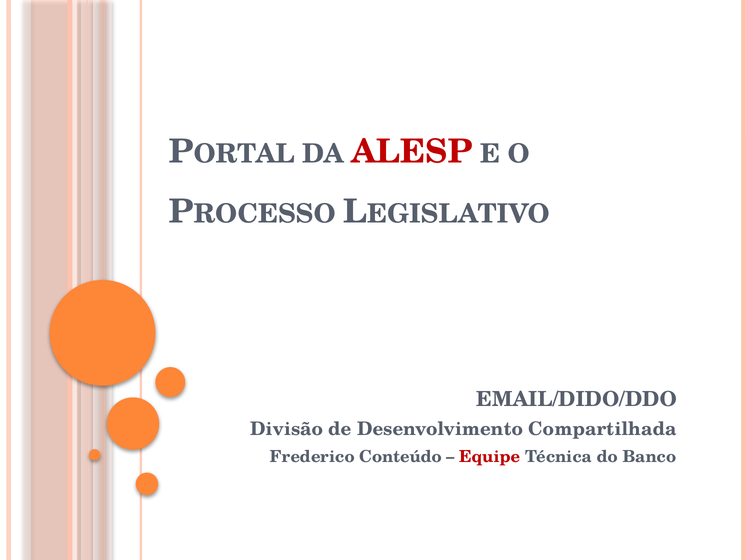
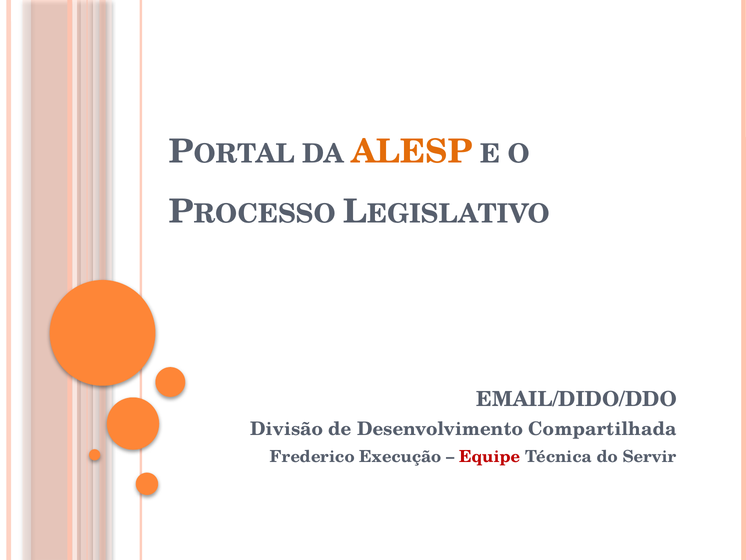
ALESP colour: red -> orange (412, 152)
Conteúdo: Conteúdo -> Execução (400, 456)
Banco: Banco -> Servir (649, 456)
